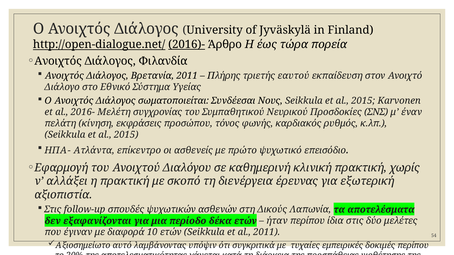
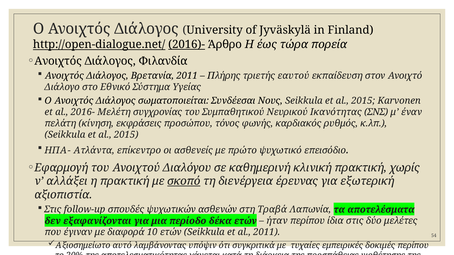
Προσδοκίες: Προσδοκίες -> Ικανότητας (336, 112)
σκοπό underline: none -> present (184, 181)
Δικούς: Δικούς -> Τραβά (272, 210)
